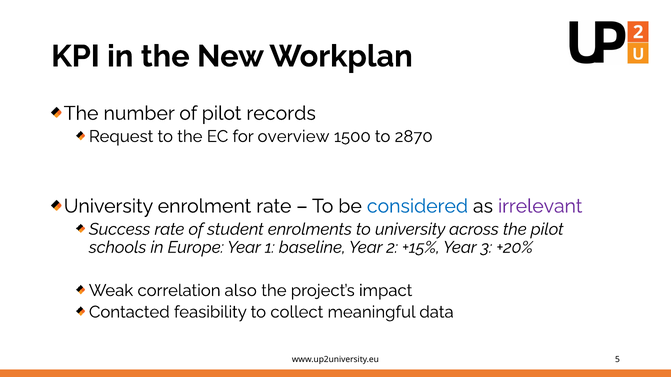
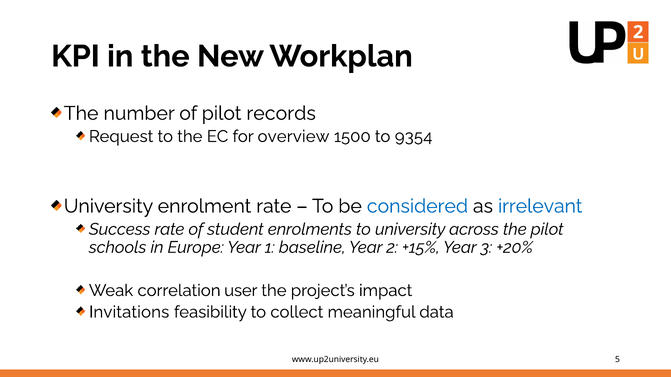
2870: 2870 -> 9354 (414, 137)
irrelevant colour: purple -> blue (540, 206)
also: also -> user (241, 291)
Contacted: Contacted -> Invitations (129, 312)
